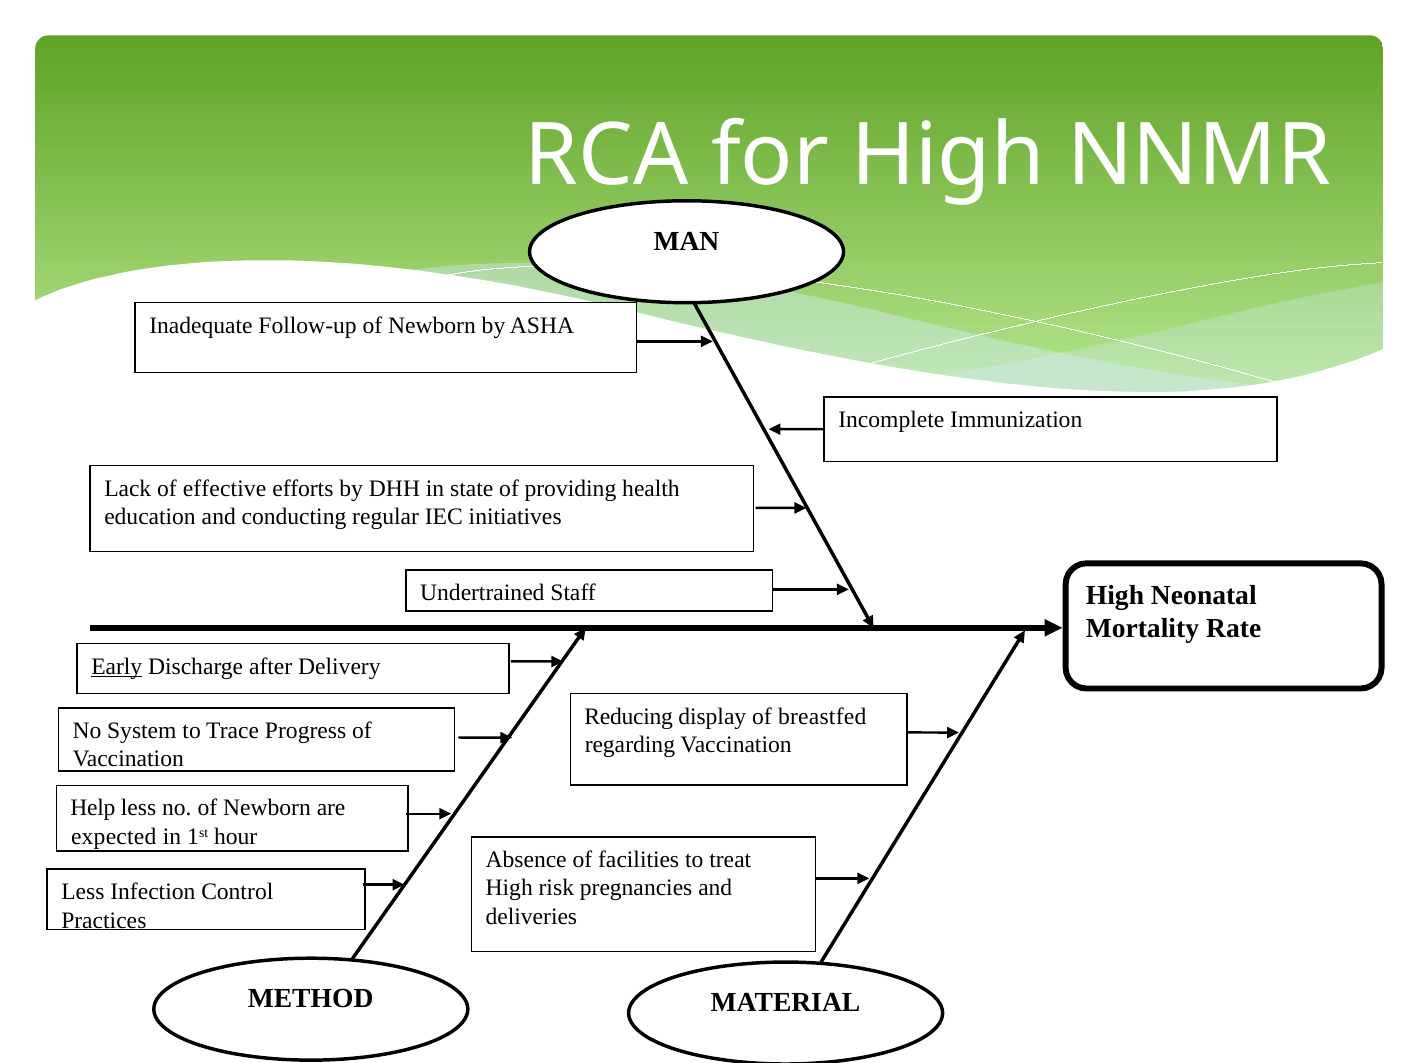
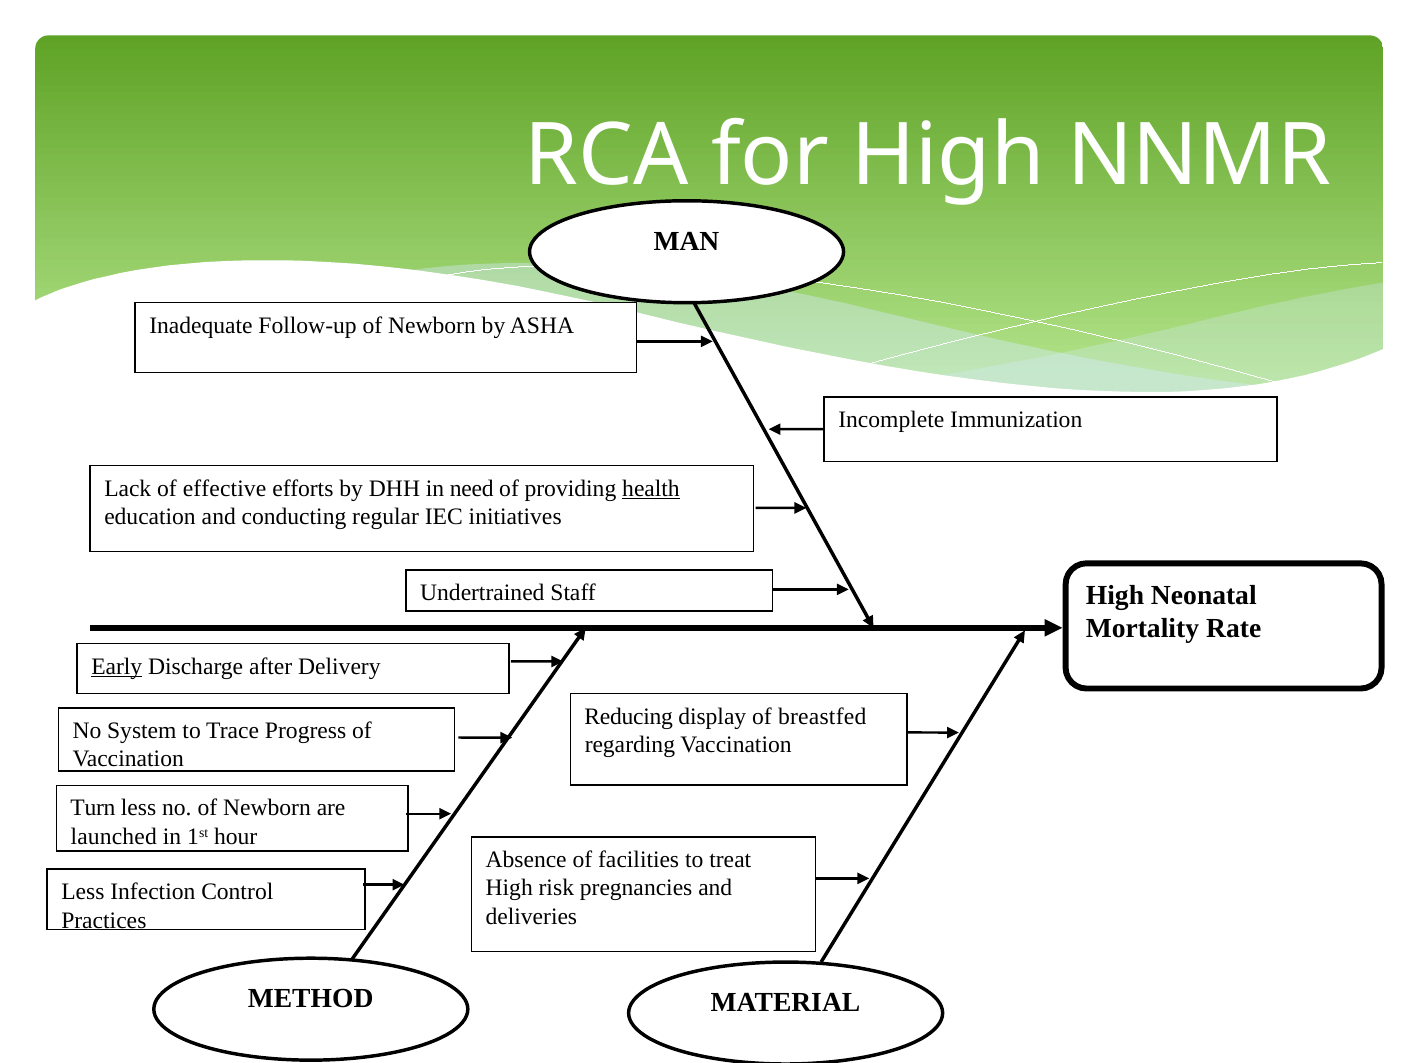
state: state -> need (472, 488)
health underline: none -> present (651, 488)
Help: Help -> Turn (93, 808)
expected: expected -> launched (114, 836)
